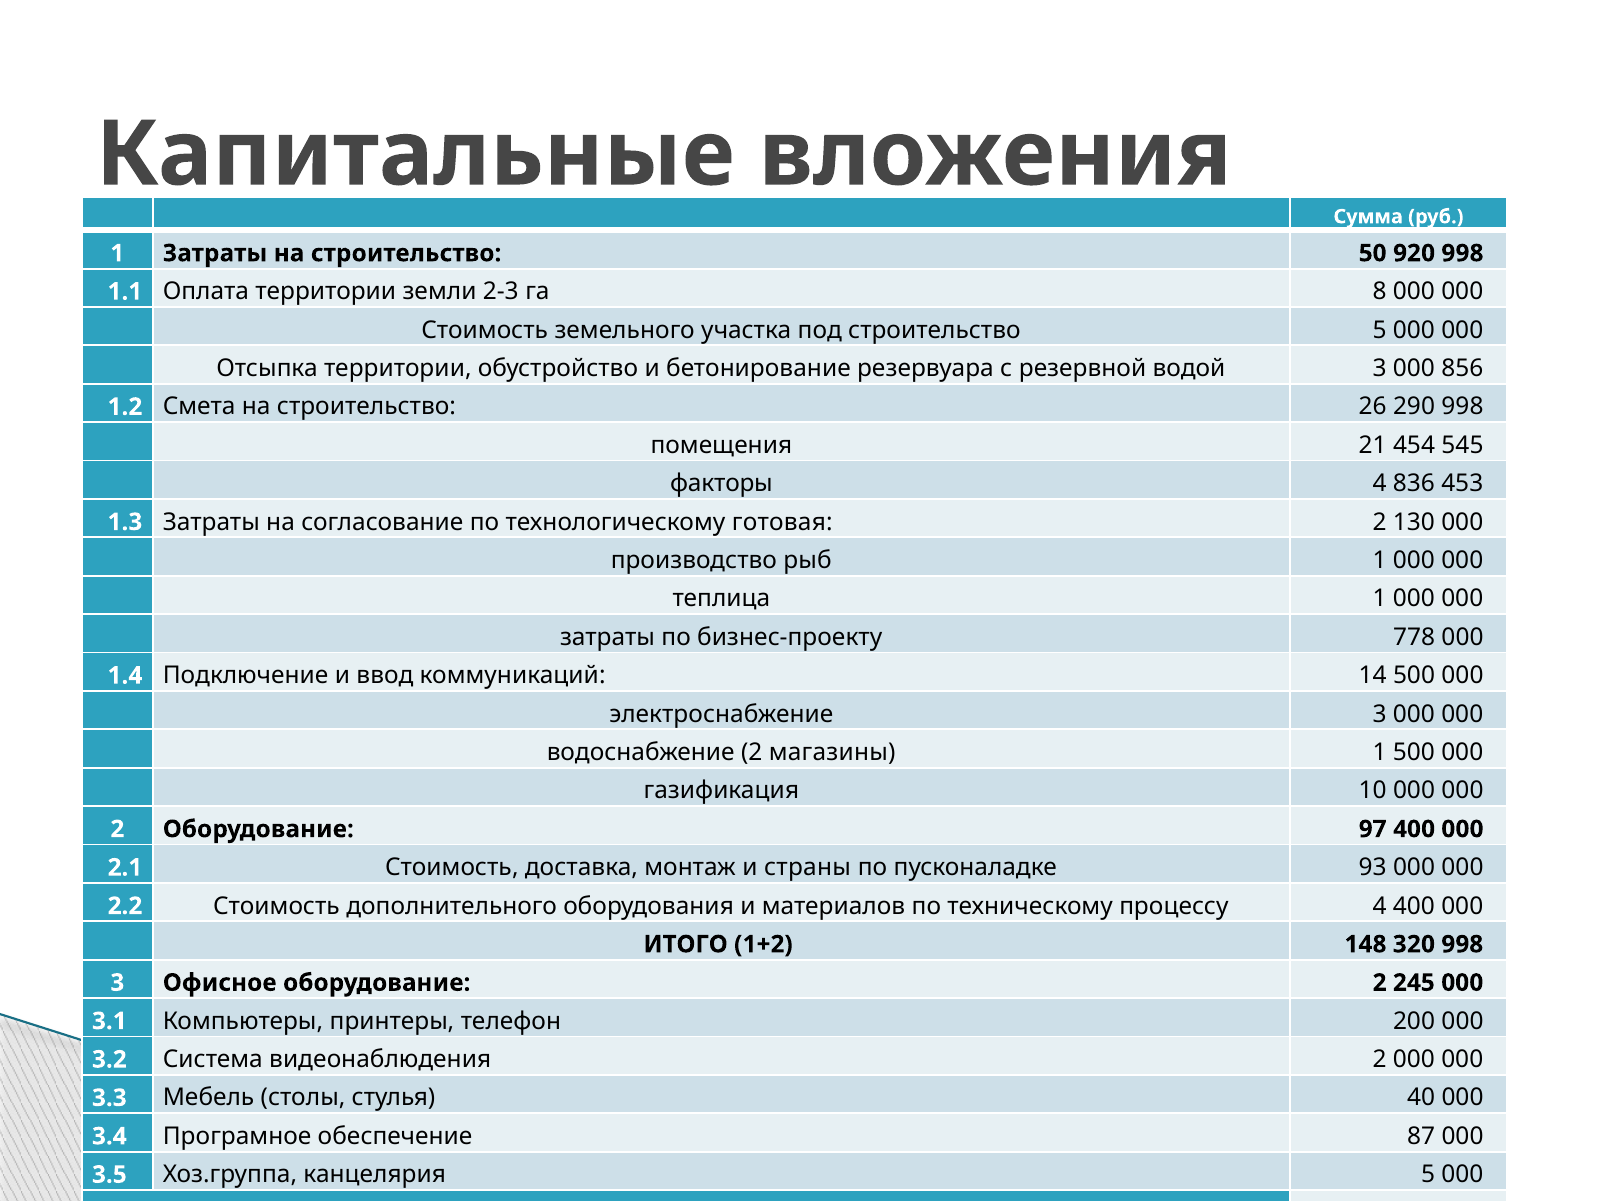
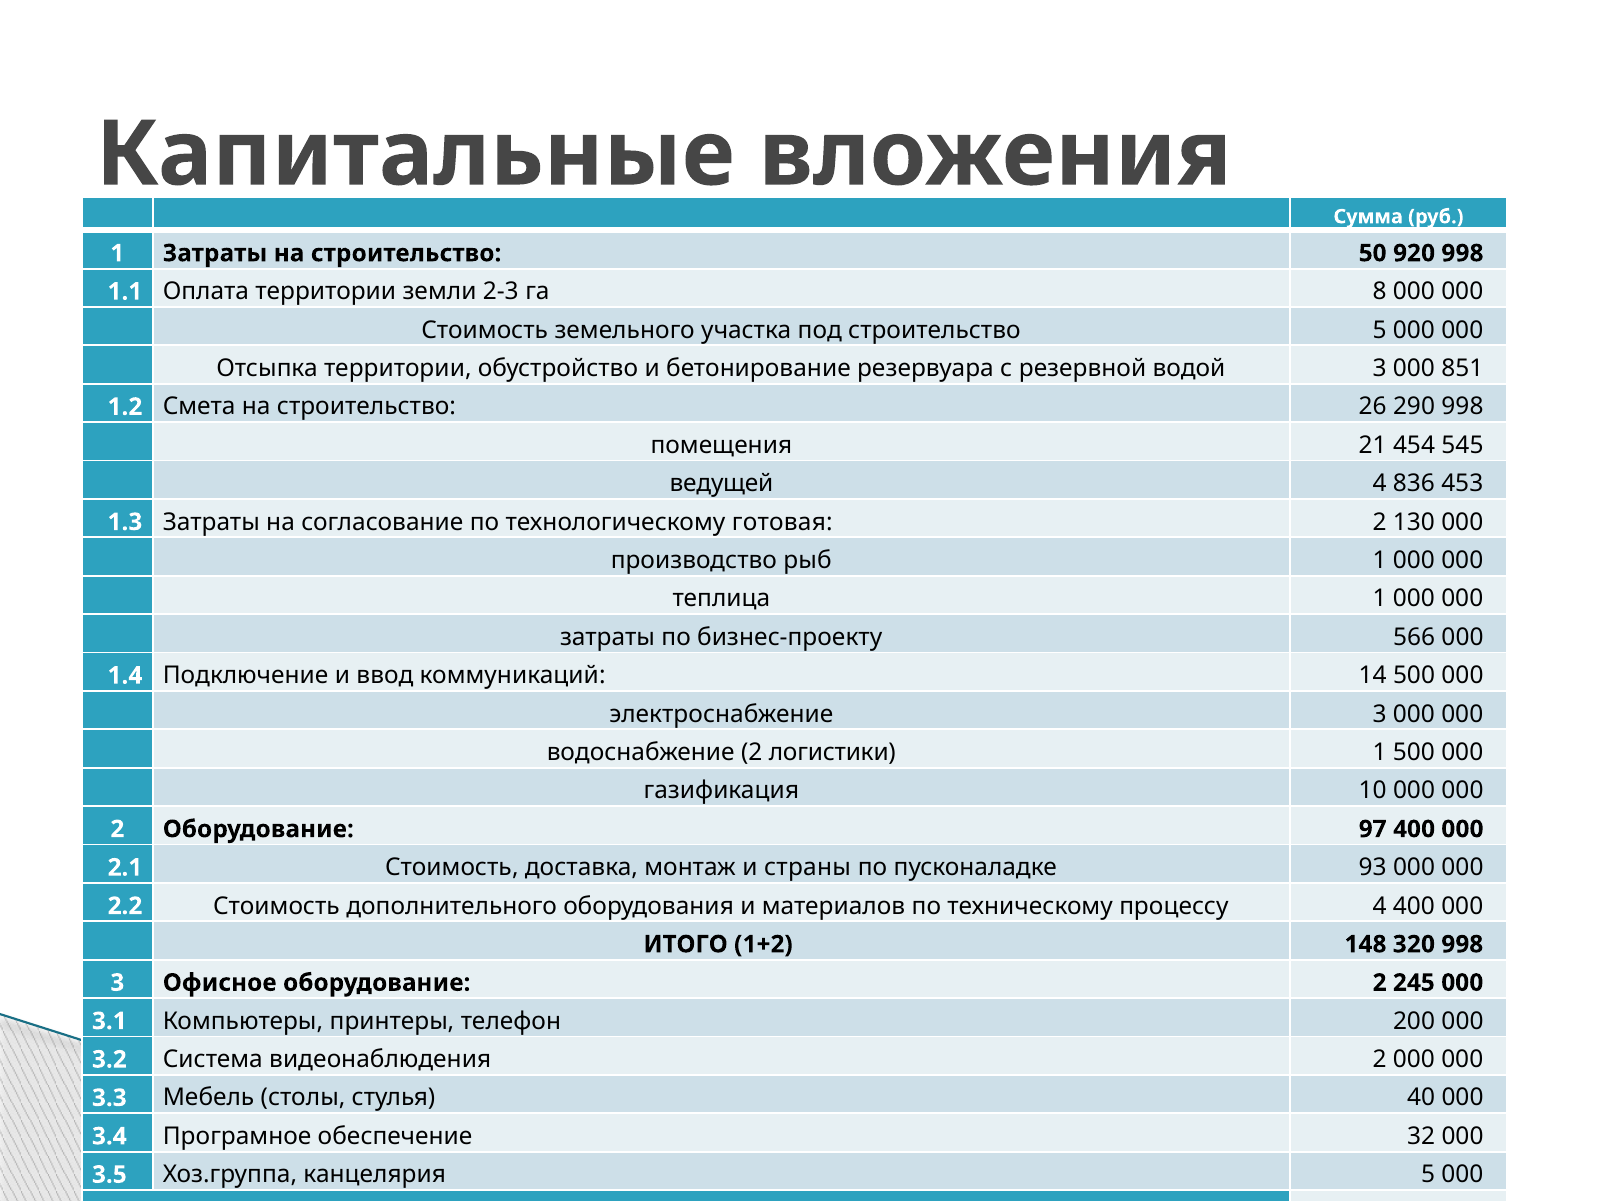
856: 856 -> 851 (1462, 368)
факторы: факторы -> ведущей (721, 484)
778: 778 -> 566 (1414, 637)
магазины: магазины -> логистики (832, 752)
87: 87 -> 32 (1421, 1136)
